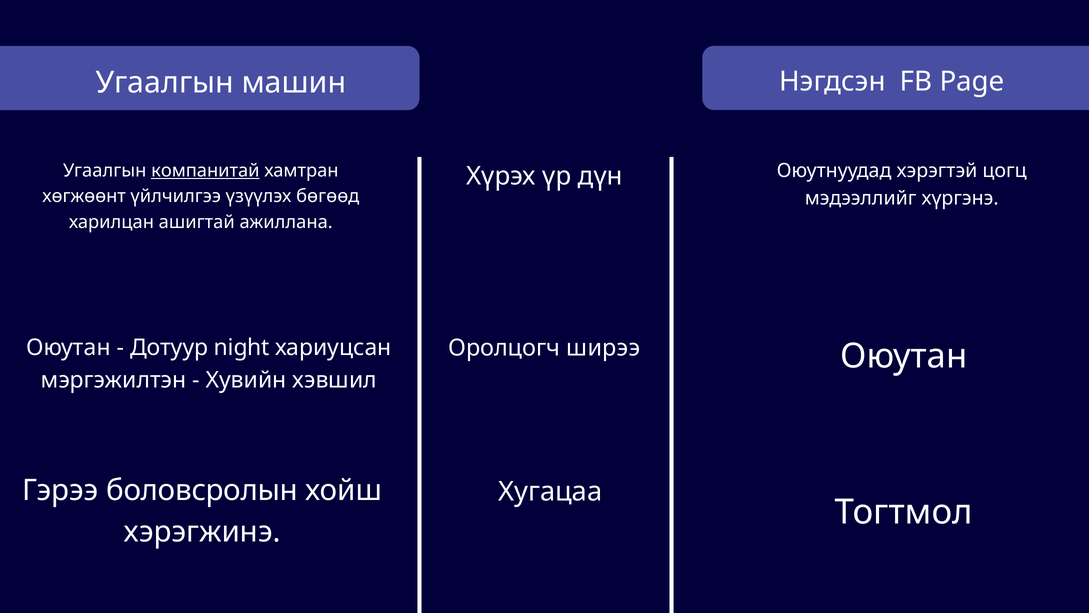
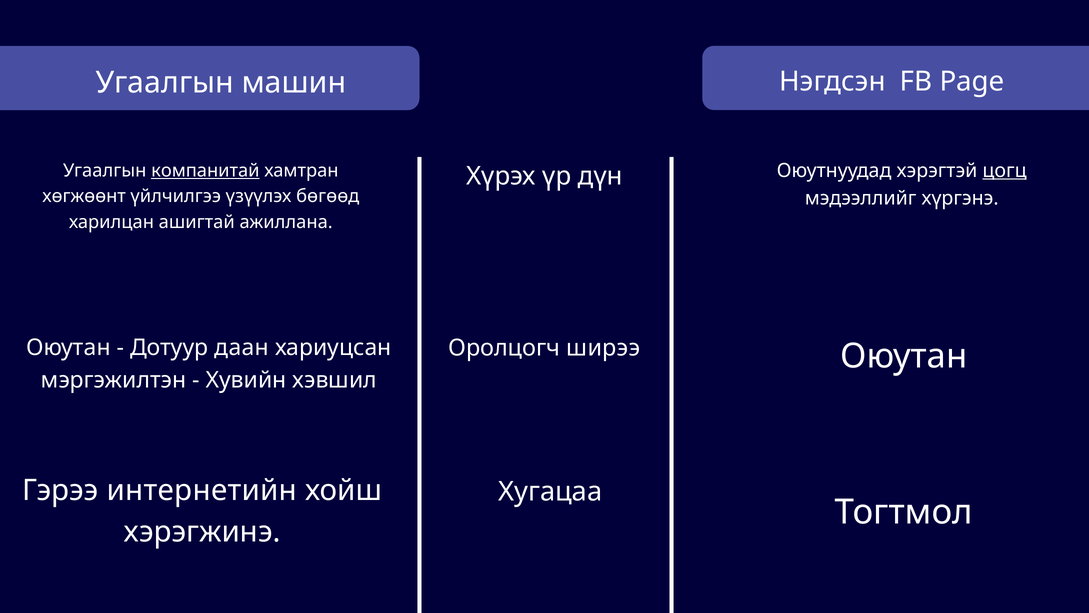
цогц underline: none -> present (1005, 170)
night: night -> даан (242, 348)
боловсролын: боловсролын -> интернетийн (202, 490)
